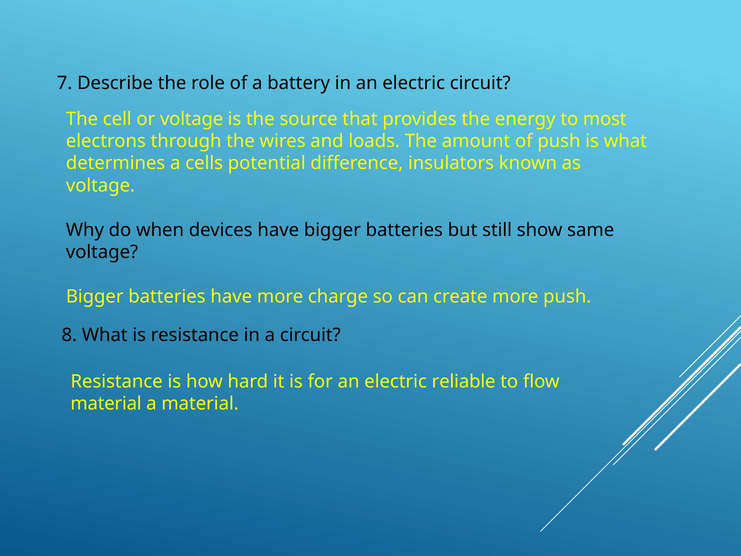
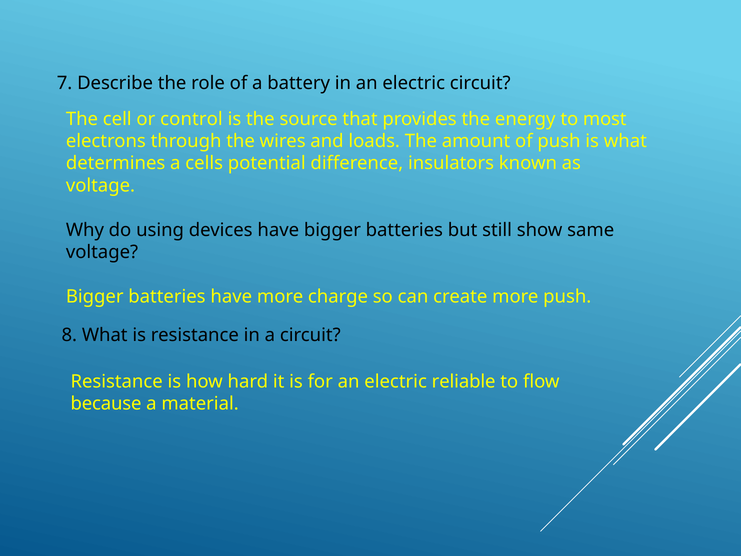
or voltage: voltage -> control (191, 119)
when: when -> using (160, 230)
material: material -> because (106, 404)
